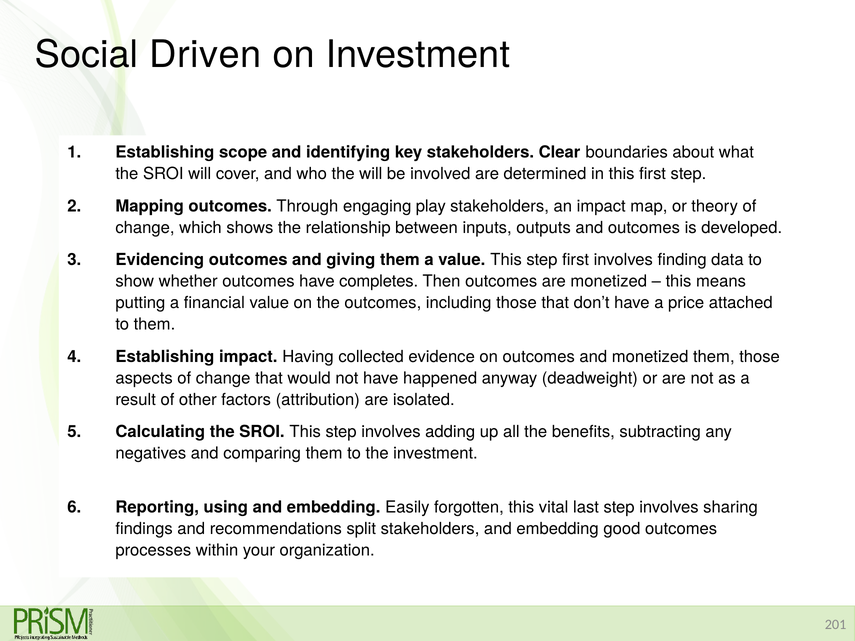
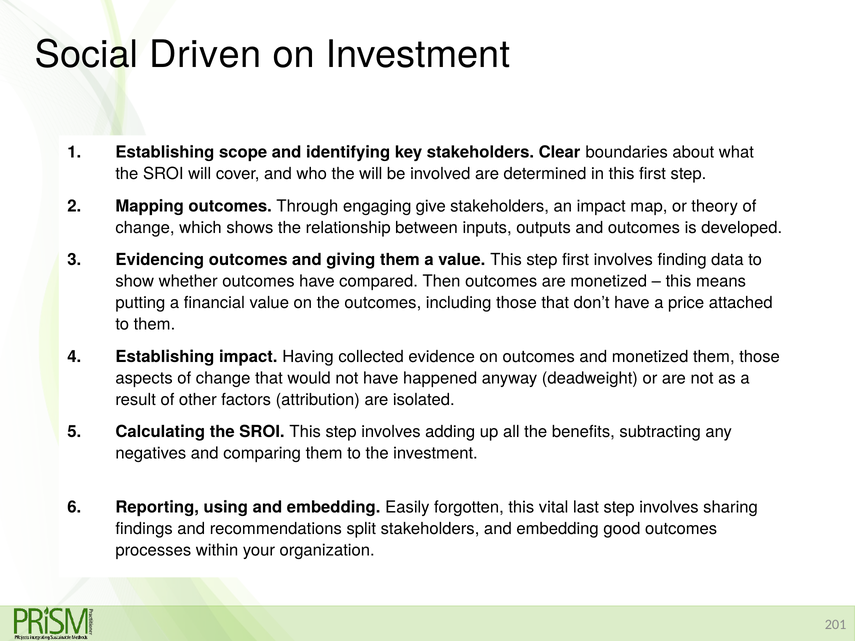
play: play -> give (431, 206)
completes: completes -> compared (379, 281)
